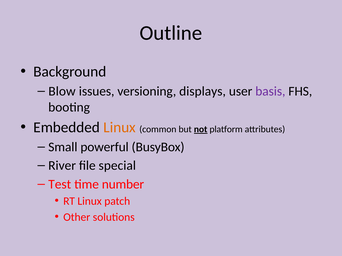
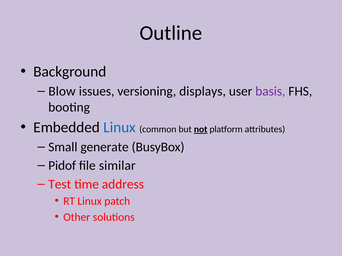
Linux colour: orange -> blue (120, 128)
powerful: powerful -> generate (105, 147)
River: River -> Pidof (62, 166)
special: special -> similar (117, 166)
number: number -> address (123, 185)
